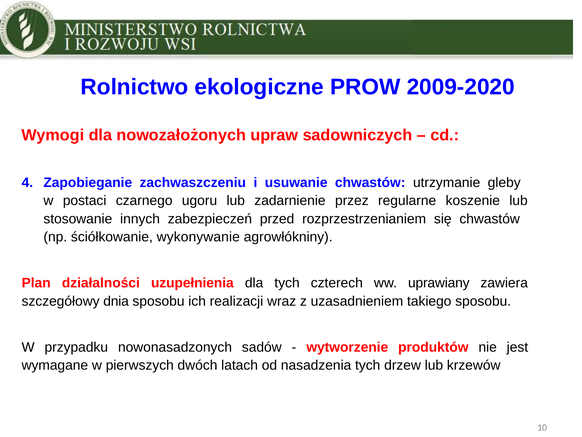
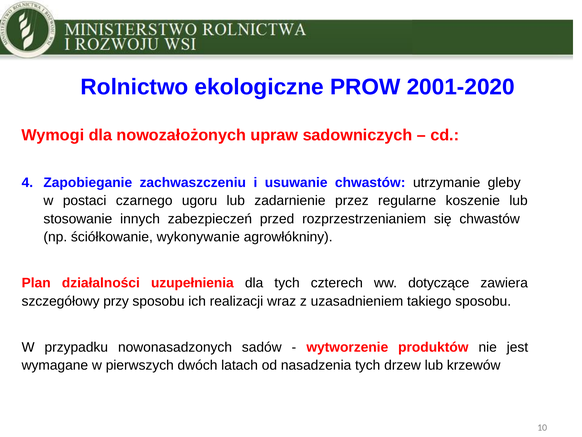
2009-2020: 2009-2020 -> 2001-2020 (461, 87)
uprawiany: uprawiany -> dotyczące (439, 283)
dnia: dnia -> przy (116, 301)
